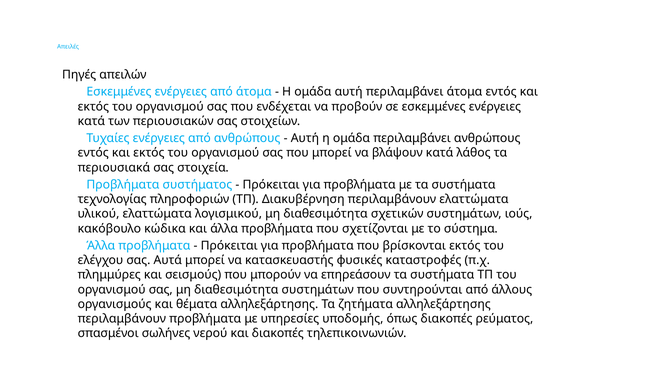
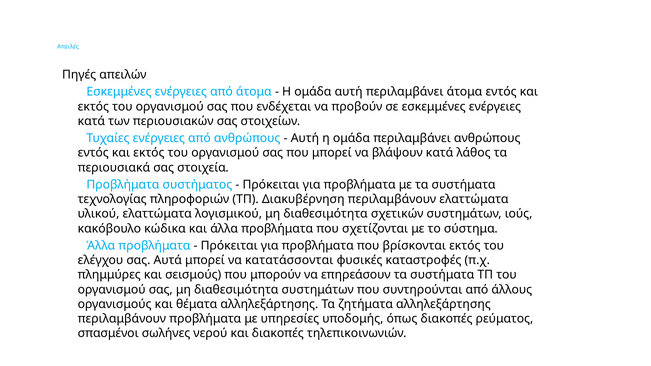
κατασκευαστής: κατασκευαστής -> κατατάσσονται (289, 260)
